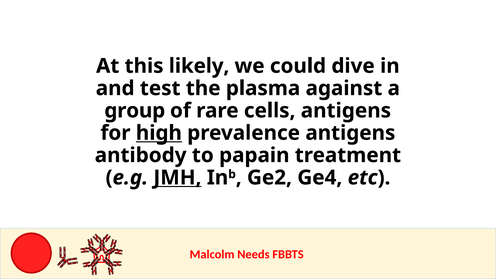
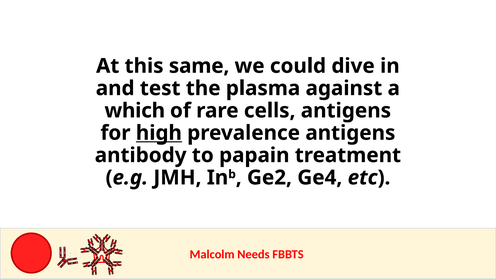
likely: likely -> same (199, 66)
group: group -> which (135, 111)
JMH underline: present -> none (177, 178)
